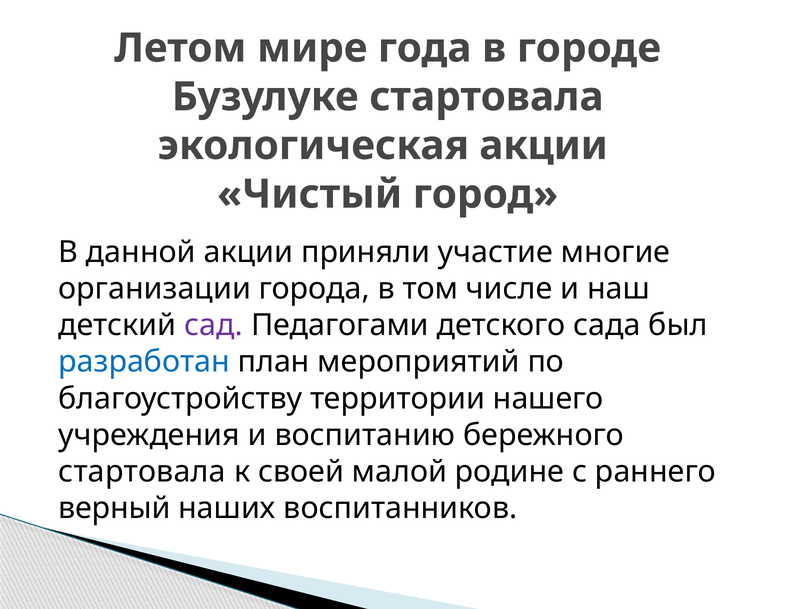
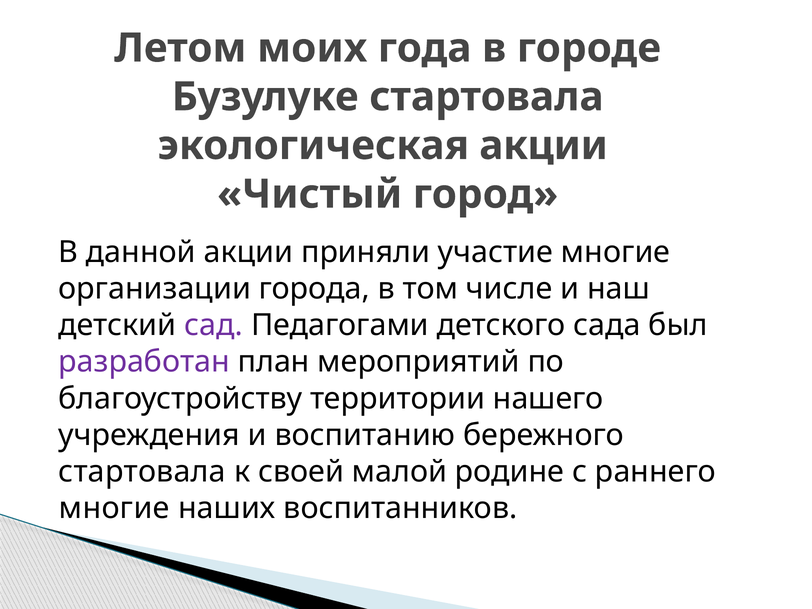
мире: мире -> моих (312, 48)
разработан colour: blue -> purple (144, 362)
верный: верный -> многие (114, 508)
